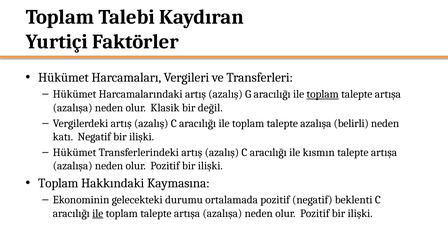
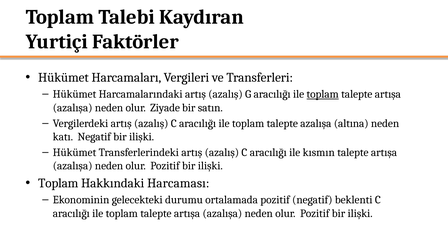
Klasik: Klasik -> Ziyade (165, 108)
değil: değil -> satın (210, 108)
belirli: belirli -> altına (351, 123)
Kaymasına: Kaymasına -> Harcaması (178, 183)
ile underline: present -> none (98, 213)
